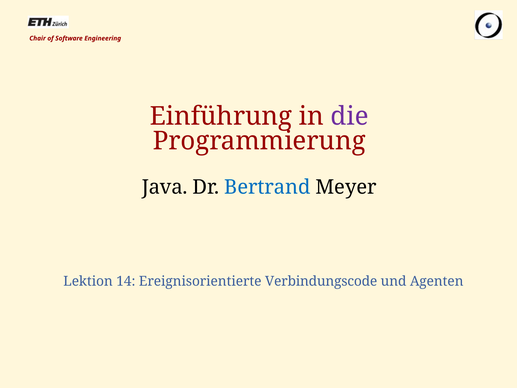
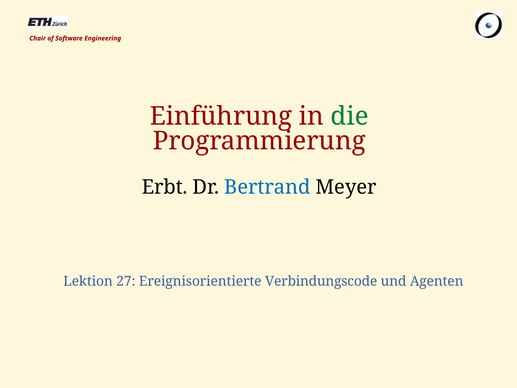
die colour: purple -> green (350, 116)
Java: Java -> Erbt (165, 187)
14: 14 -> 27 (126, 281)
